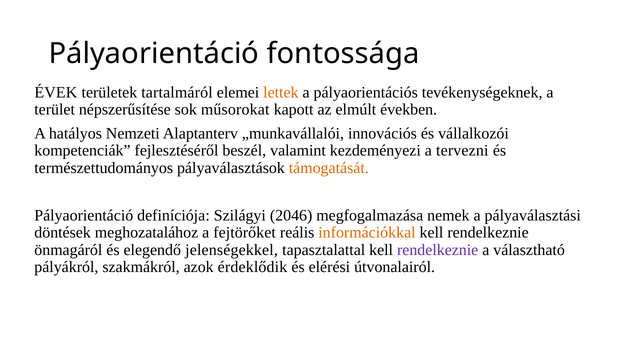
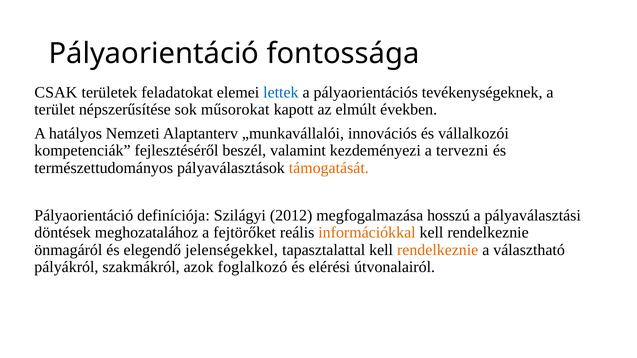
ÉVEK: ÉVEK -> CSAK (56, 93)
tartalmáról: tartalmáról -> feladatokat (177, 93)
lettek colour: orange -> blue (281, 93)
2046: 2046 -> 2012 (291, 216)
nemek: nemek -> hosszú (448, 216)
rendelkeznie colour: purple -> orange (438, 250)
érdeklődik: érdeklődik -> foglalkozó (252, 267)
